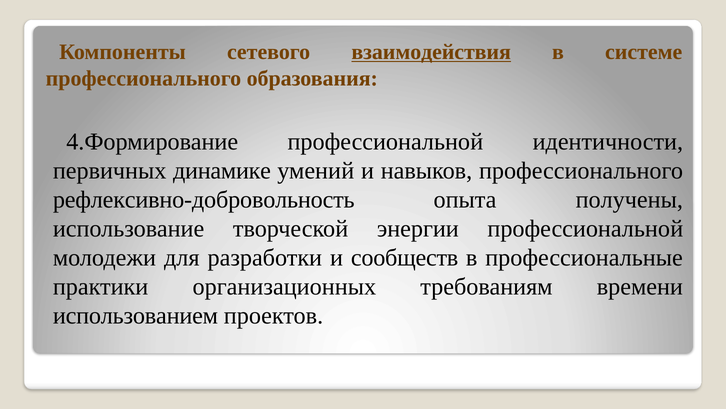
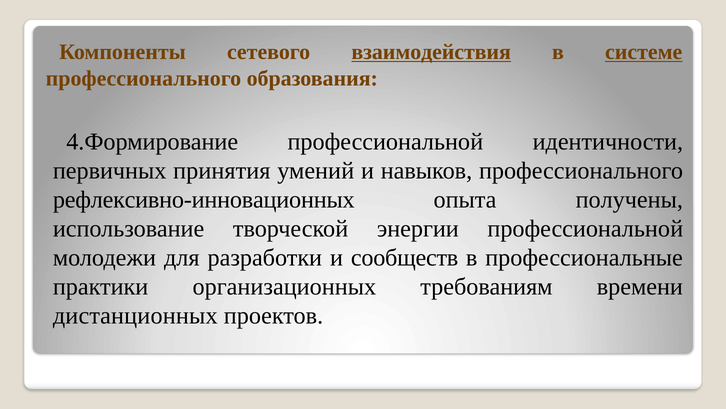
системе underline: none -> present (644, 52)
динамике: динамике -> принятия (222, 170)
рефлексивно-добровольность: рефлексивно-добровольность -> рефлексивно-инновационных (204, 199)
использованием: использованием -> дистанционных (135, 315)
